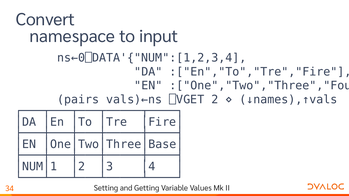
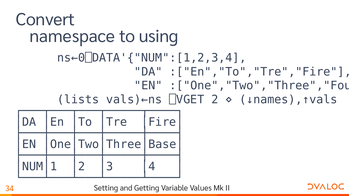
input: input -> using (159, 36)
pairs: pairs -> lists (78, 100)
